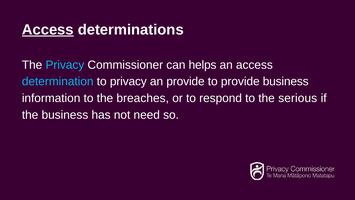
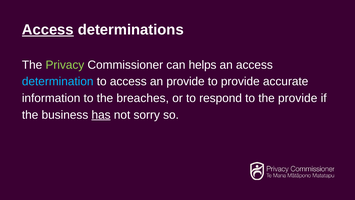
Privacy colour: light blue -> light green (65, 65)
to privacy: privacy -> access (128, 81)
provide business: business -> accurate (286, 81)
the serious: serious -> provide (298, 98)
has underline: none -> present (101, 115)
need: need -> sorry (147, 115)
